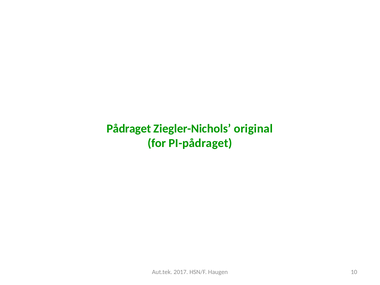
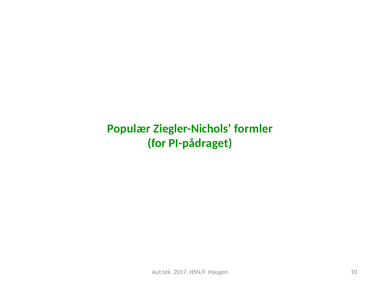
Pådraget: Pådraget -> Populær (129, 129)
original: original -> formler (253, 129)
